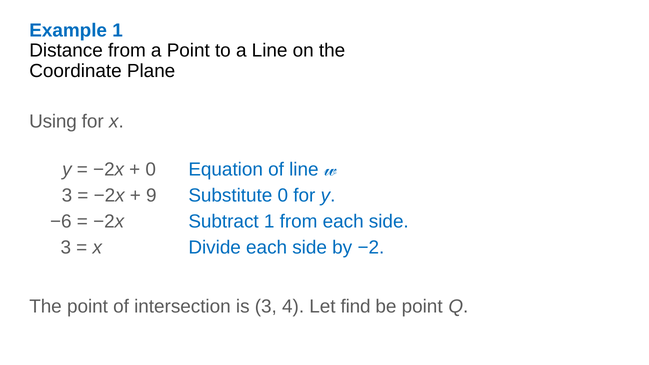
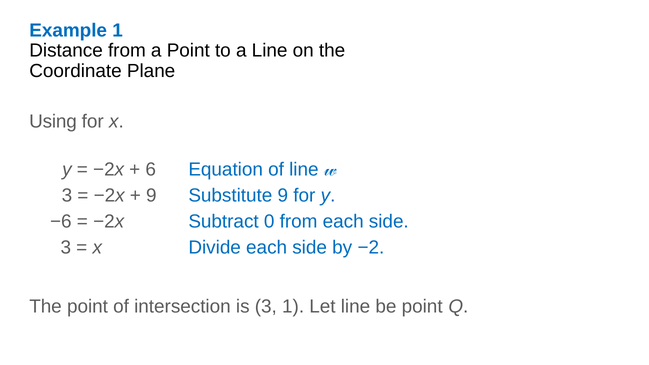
0: 0 -> 6 (151, 169)
Substitute 0: 0 -> 9 (283, 195)
Subtract 1: 1 -> 0 (269, 221)
3 4: 4 -> 1 (293, 306)
Let find: find -> line (355, 306)
